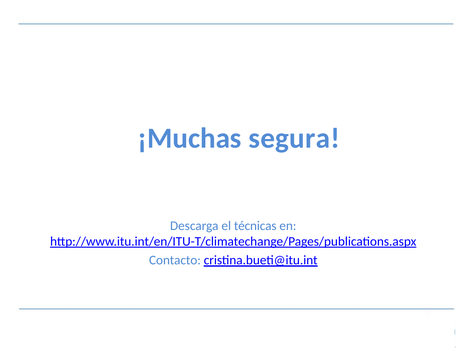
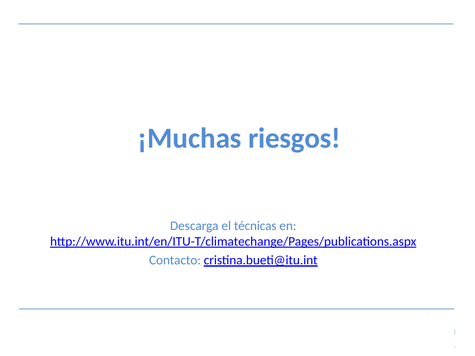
segura: segura -> riesgos (294, 138)
